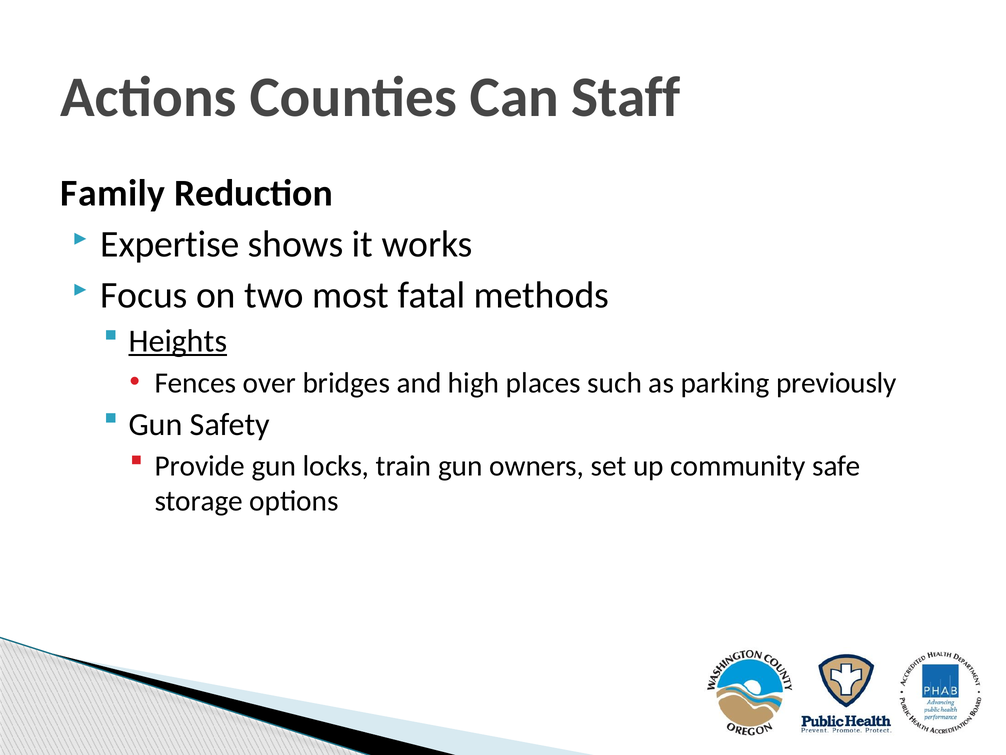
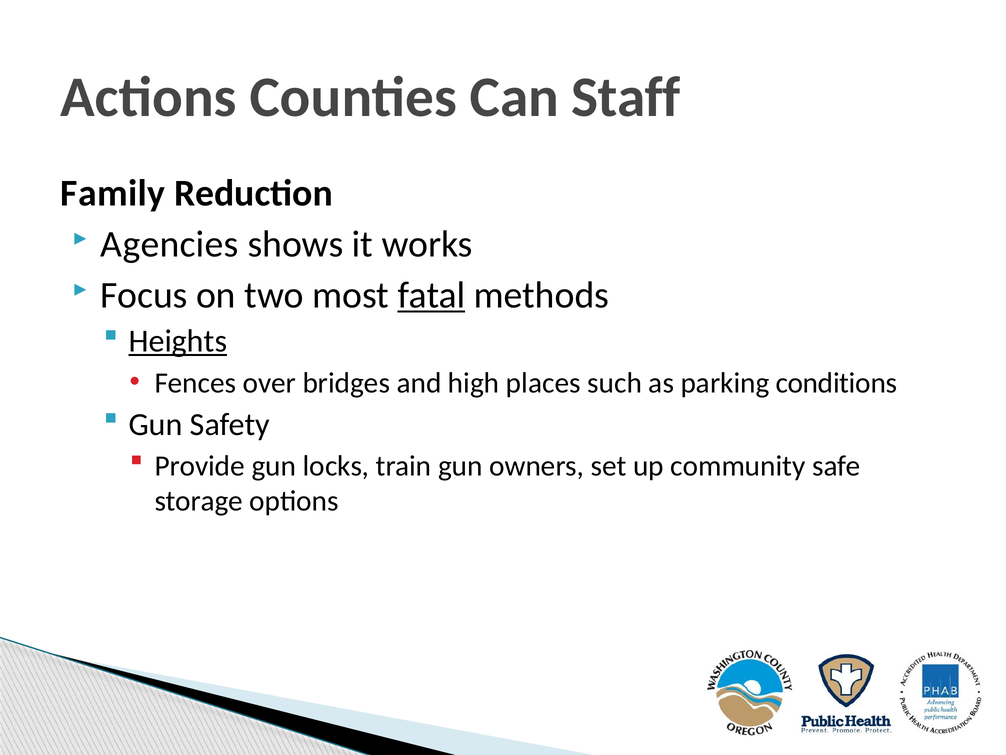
Expertise: Expertise -> Agencies (170, 244)
fatal underline: none -> present (431, 295)
previously: previously -> conditions (836, 383)
